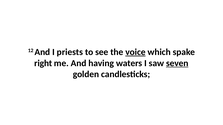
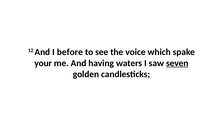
priests: priests -> before (70, 52)
voice underline: present -> none (135, 52)
right: right -> your (43, 63)
